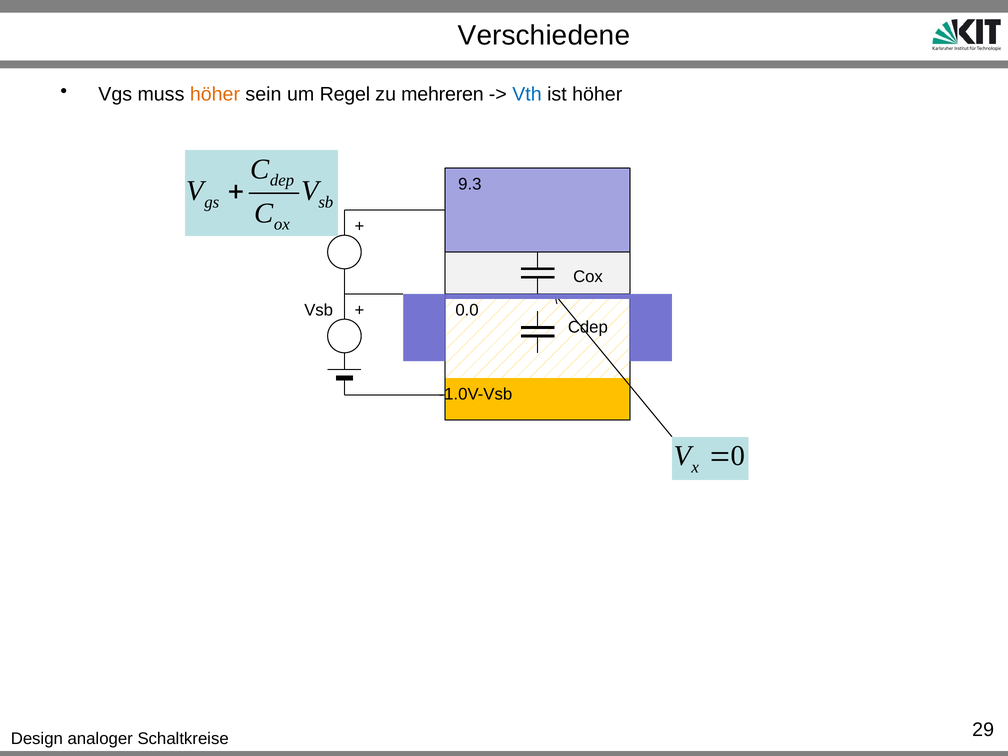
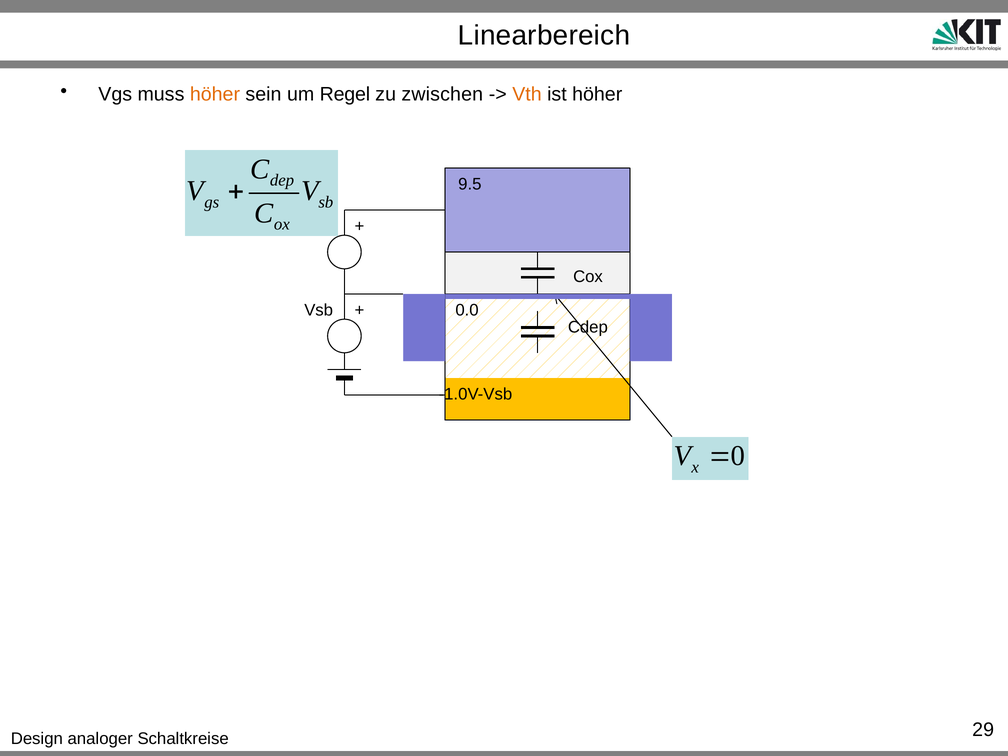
Verschiedene: Verschiedene -> Linearbereich (544, 35)
mehreren: mehreren -> zwischen (442, 94)
Vth colour: blue -> orange (527, 94)
9.3: 9.3 -> 9.5 (470, 184)
